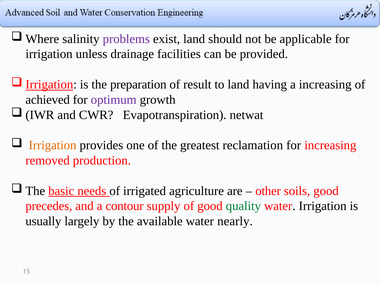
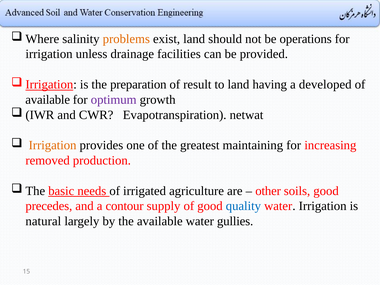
problems colour: purple -> orange (126, 39)
applicable: applicable -> operations (306, 39)
a increasing: increasing -> developed (325, 84)
achieved: achieved -> available (48, 100)
reclamation: reclamation -> maintaining (253, 145)
quality colour: green -> blue (243, 206)
usually: usually -> natural (43, 221)
nearly: nearly -> gullies (235, 221)
